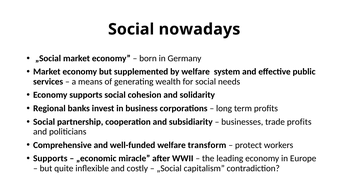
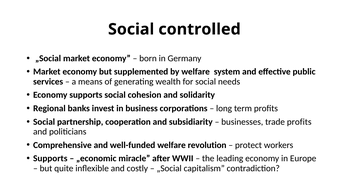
nowadays: nowadays -> controlled (200, 29)
transform: transform -> revolution (207, 145)
